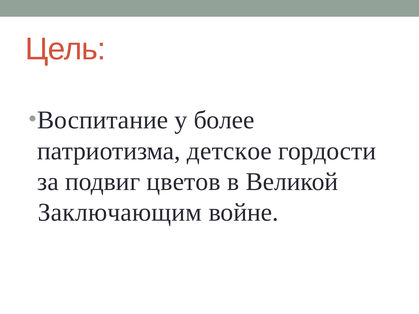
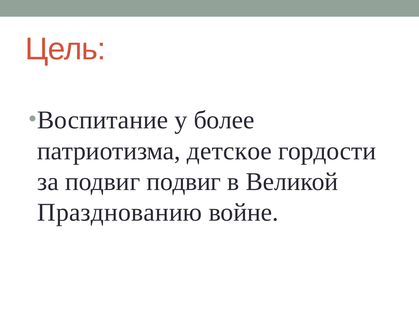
подвиг цветов: цветов -> подвиг (184, 182)
Заключающим: Заключающим -> Празднованию (120, 213)
